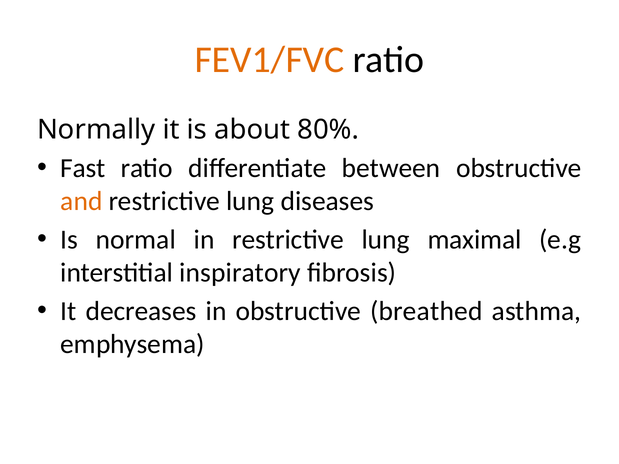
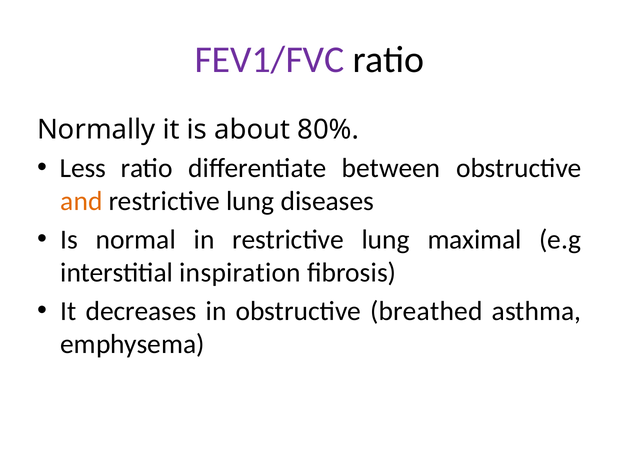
FEV1/FVC colour: orange -> purple (270, 60)
Fast: Fast -> Less (83, 168)
inspiratory: inspiratory -> inspiration (240, 273)
